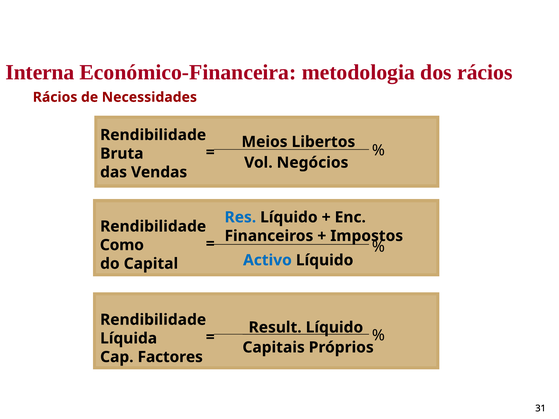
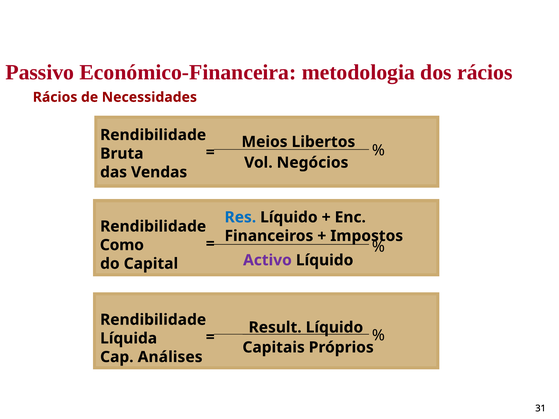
Interna: Interna -> Passivo (40, 72)
Activo colour: blue -> purple (267, 260)
Factores: Factores -> Análises (170, 357)
